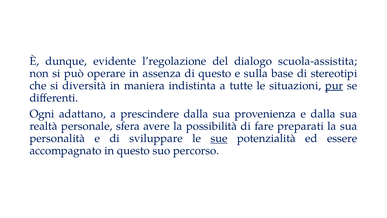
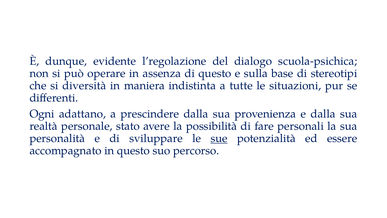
scuola-assistita: scuola-assistita -> scuola-psichica (318, 61)
pur underline: present -> none (334, 85)
sfera: sfera -> stato (128, 126)
preparati: preparati -> personali (301, 126)
